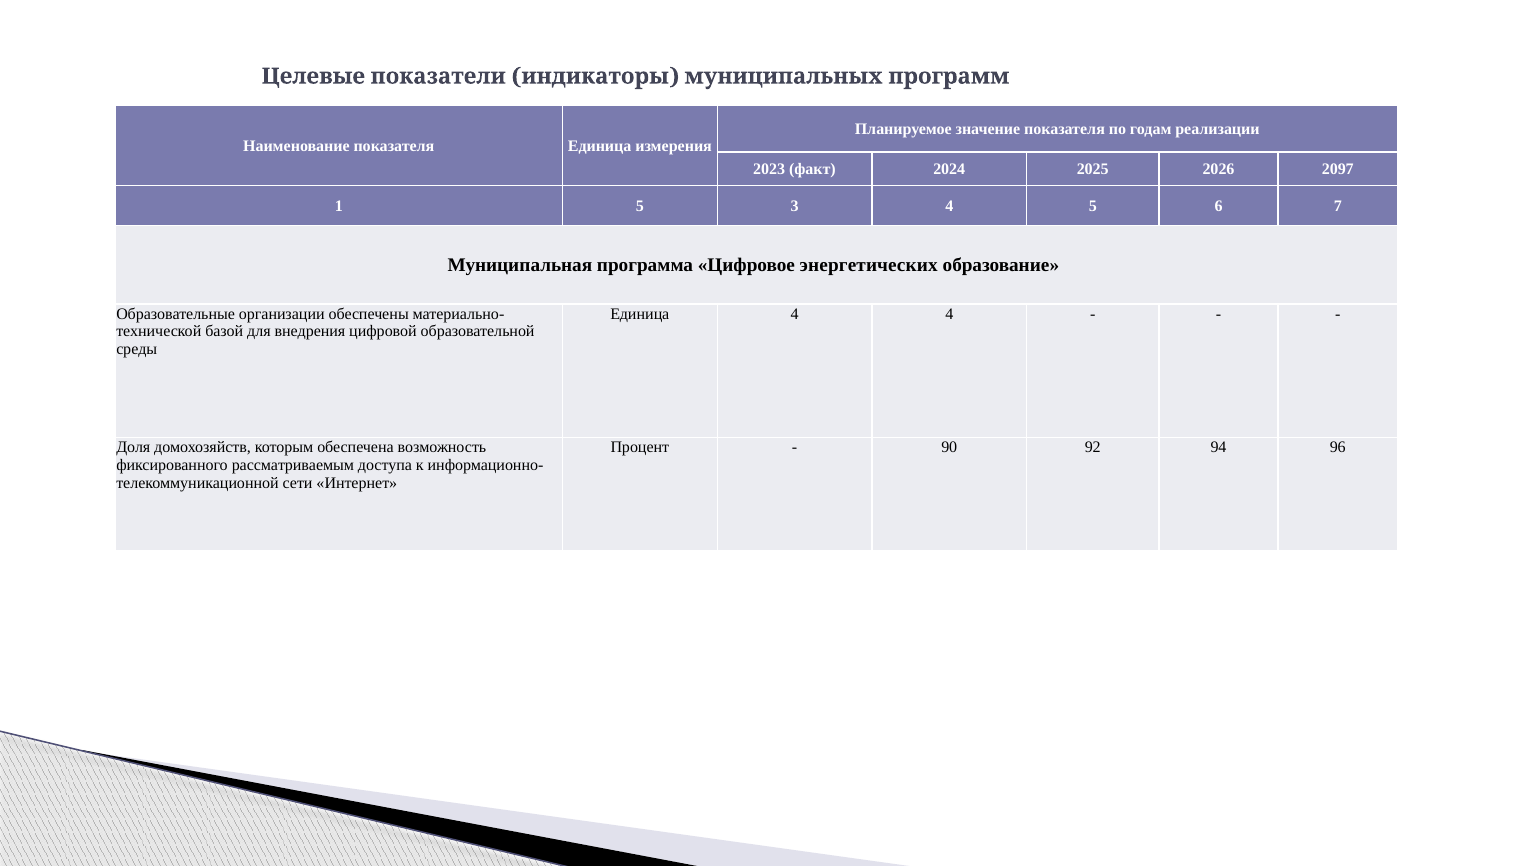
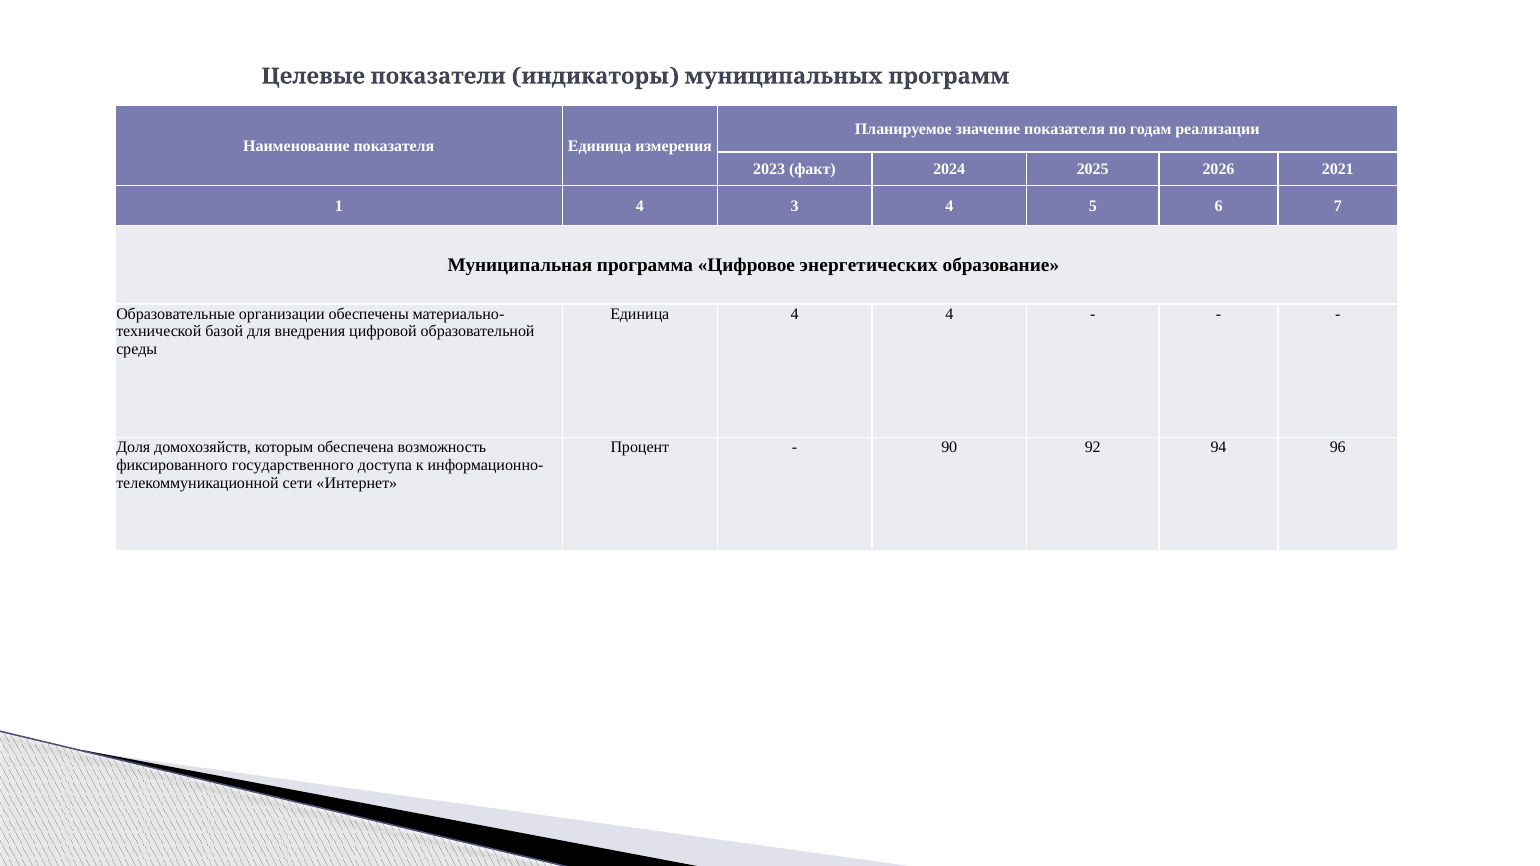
2097: 2097 -> 2021 (1338, 169)
1 5: 5 -> 4 (640, 206)
рассматриваемым: рассматриваемым -> государственного (293, 465)
